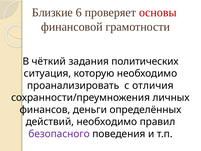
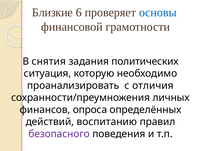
основы colour: red -> blue (158, 12)
чёткий: чёткий -> снятия (49, 61)
деньги: деньги -> опроса (90, 110)
действий необходимо: необходимо -> воспитанию (107, 122)
